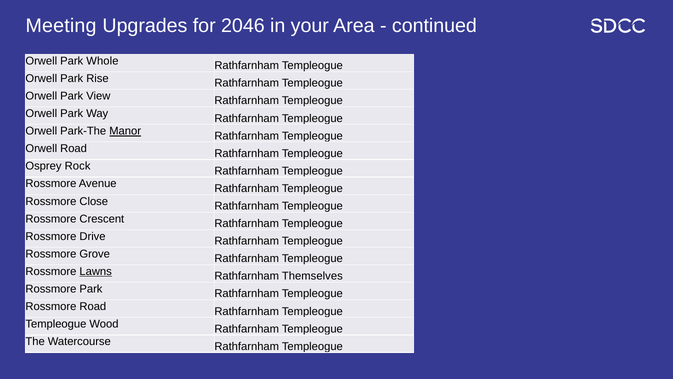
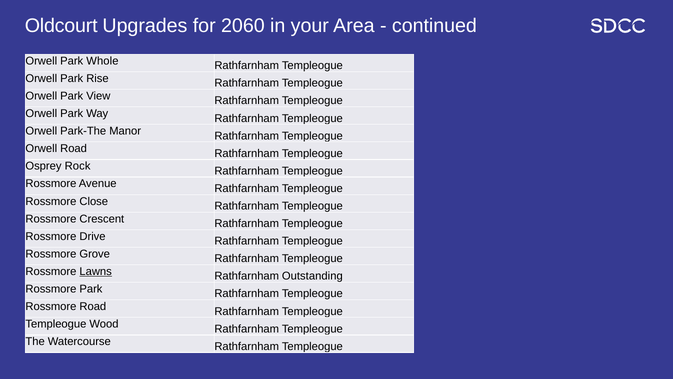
Meeting: Meeting -> Oldcourt (61, 26)
2046: 2046 -> 2060 (243, 26)
Manor underline: present -> none (125, 131)
Themselves: Themselves -> Outstanding (312, 276)
